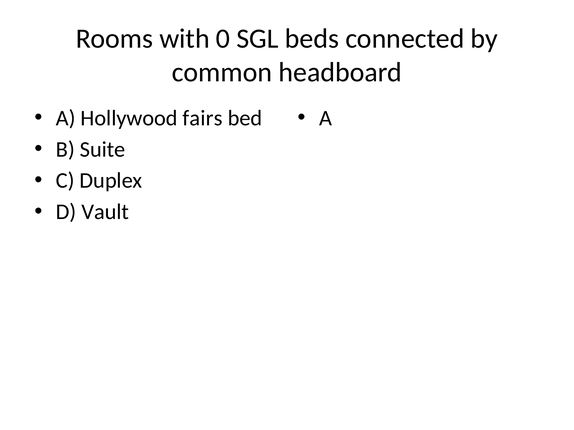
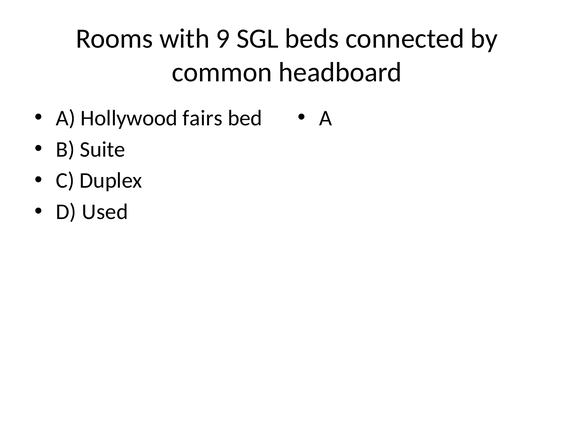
0: 0 -> 9 (223, 39)
Vault: Vault -> Used (105, 212)
